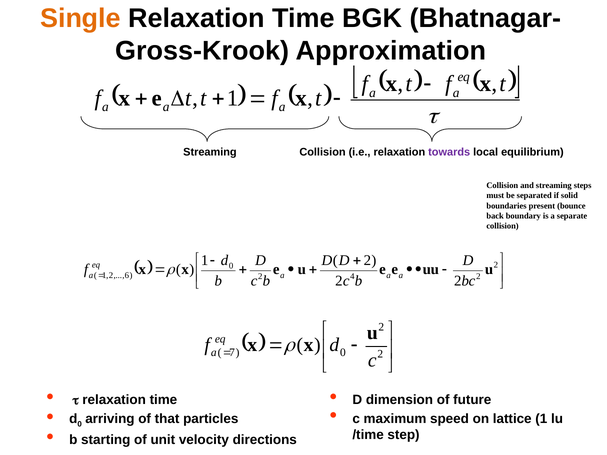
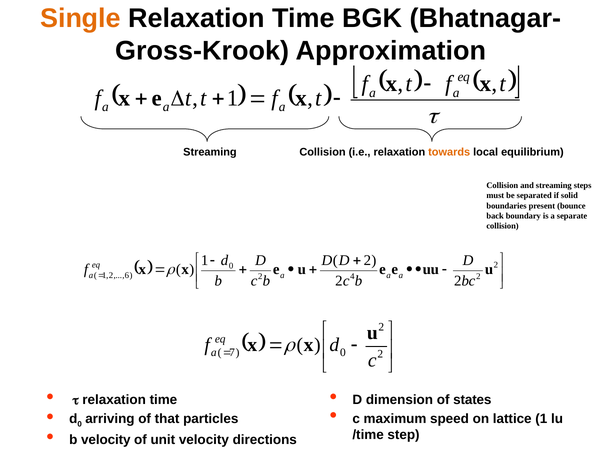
towards colour: purple -> orange (449, 152)
future: future -> states (472, 400)
b starting: starting -> velocity (106, 440)
